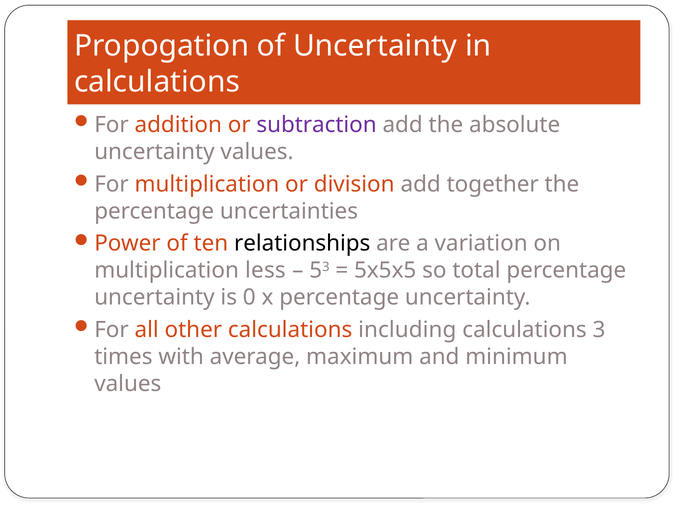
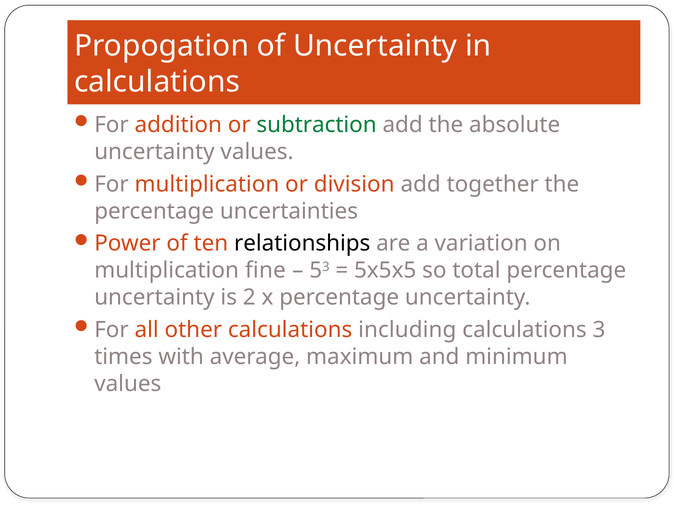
subtraction colour: purple -> green (317, 125)
less: less -> fine (265, 271)
0: 0 -> 2 (249, 298)
